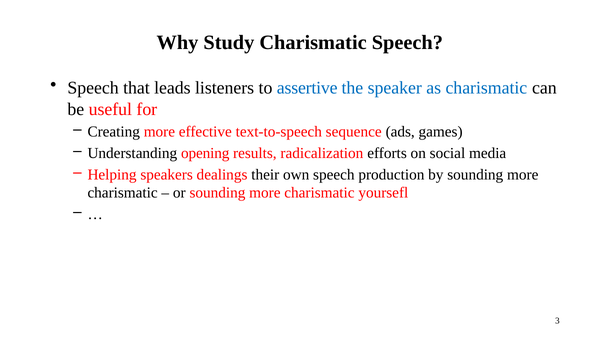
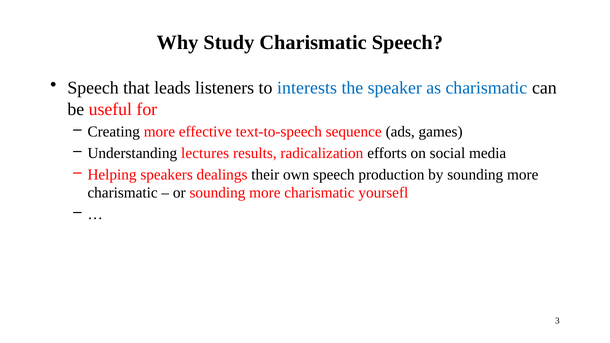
assertive: assertive -> interests (307, 88)
opening: opening -> lectures (205, 153)
